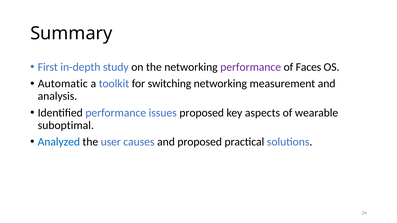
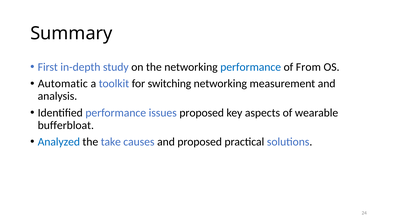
performance colour: purple -> blue (251, 67)
Faces: Faces -> From (308, 67)
suboptimal: suboptimal -> bufferbloat (66, 125)
user: user -> take (111, 142)
